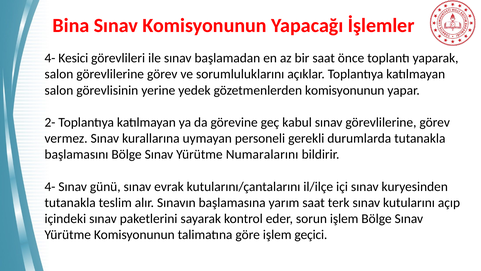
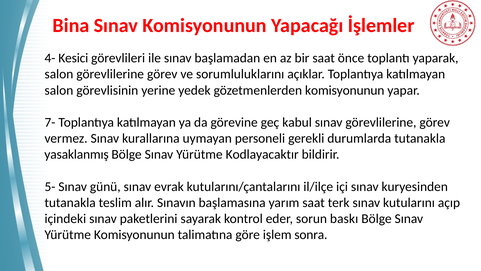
2-: 2- -> 7- (50, 122)
başlamasını: başlamasını -> yasaklanmış (77, 154)
Numaralarını: Numaralarını -> Kodlayacaktır (262, 154)
4-: 4- -> 5- (50, 186)
sorun işlem: işlem -> baskı (344, 218)
geçici: geçici -> sonra (311, 234)
